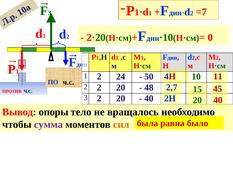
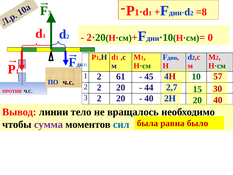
=7: =7 -> =8 (201, 12)
24: 24 -> 61 (121, 77)
50: 50 -> 45 (149, 77)
11: 11 -> 57 (218, 76)
48: 48 -> 44 (149, 87)
45: 45 -> 30 (218, 89)
опоры: опоры -> линии (54, 112)
сил colour: orange -> blue (121, 124)
